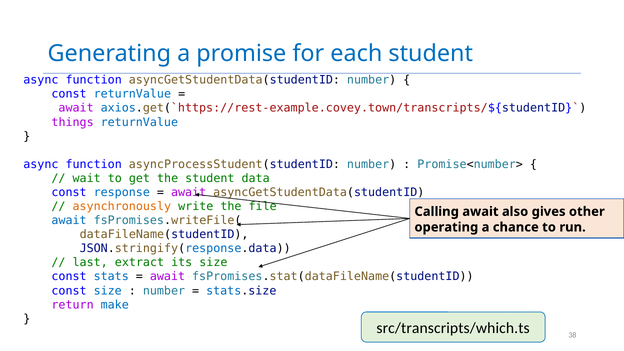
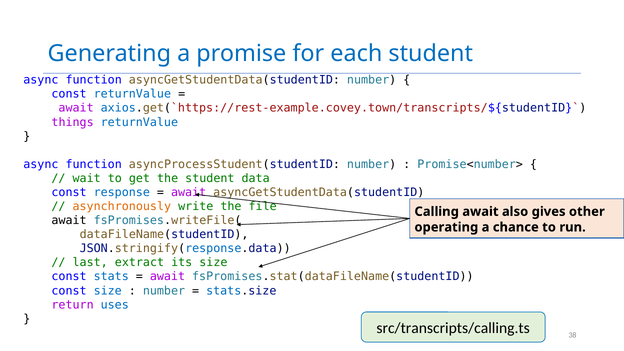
await colour: blue -> black (69, 220)
make: make -> uses (115, 305)
src/transcripts/which.ts: src/transcripts/which.ts -> src/transcripts/calling.ts (453, 328)
